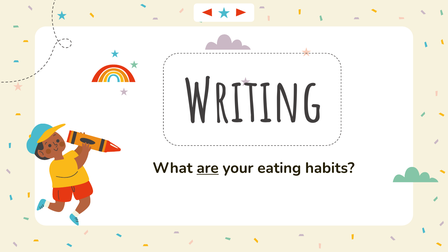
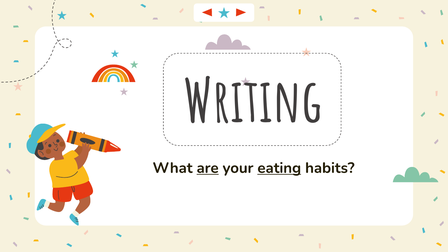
eating underline: none -> present (279, 168)
